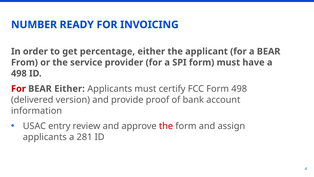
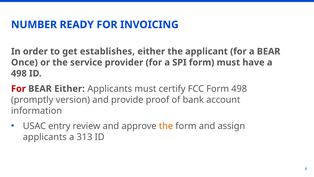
percentage: percentage -> establishes (107, 51)
From: From -> Once (24, 62)
delivered: delivered -> promptly (32, 100)
the colour: red -> orange (166, 126)
281: 281 -> 313 (84, 137)
